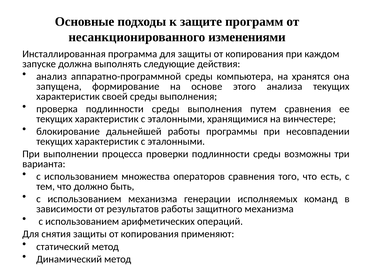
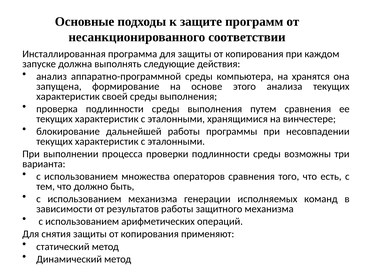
изменениями: изменениями -> соответствии (247, 37)
